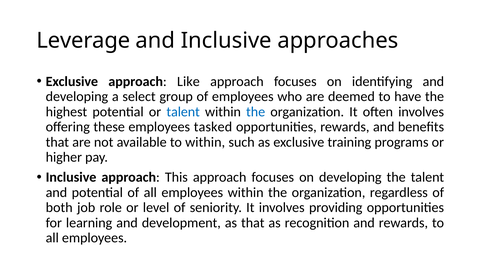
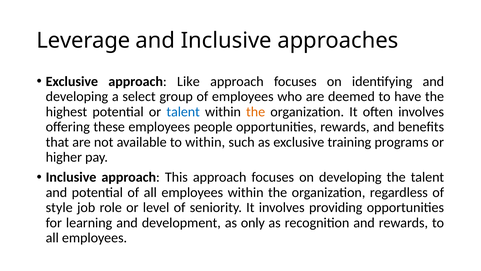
the colour: blue -> orange (256, 112)
tasked: tasked -> people (213, 127)
both: both -> style (59, 207)
as that: that -> only (253, 222)
